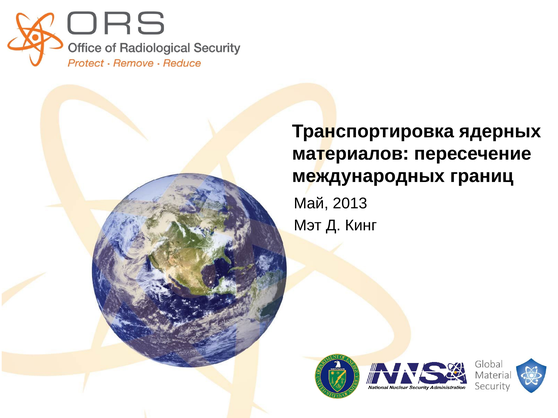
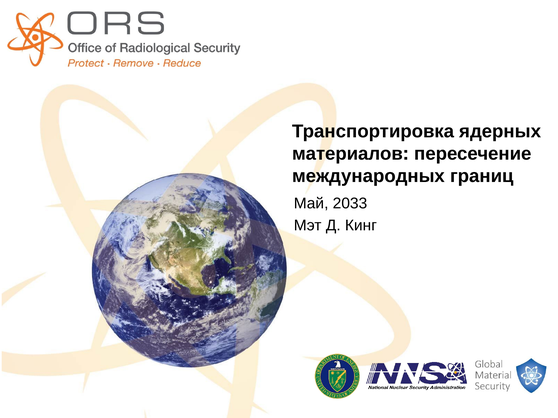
2013: 2013 -> 2033 (350, 204)
